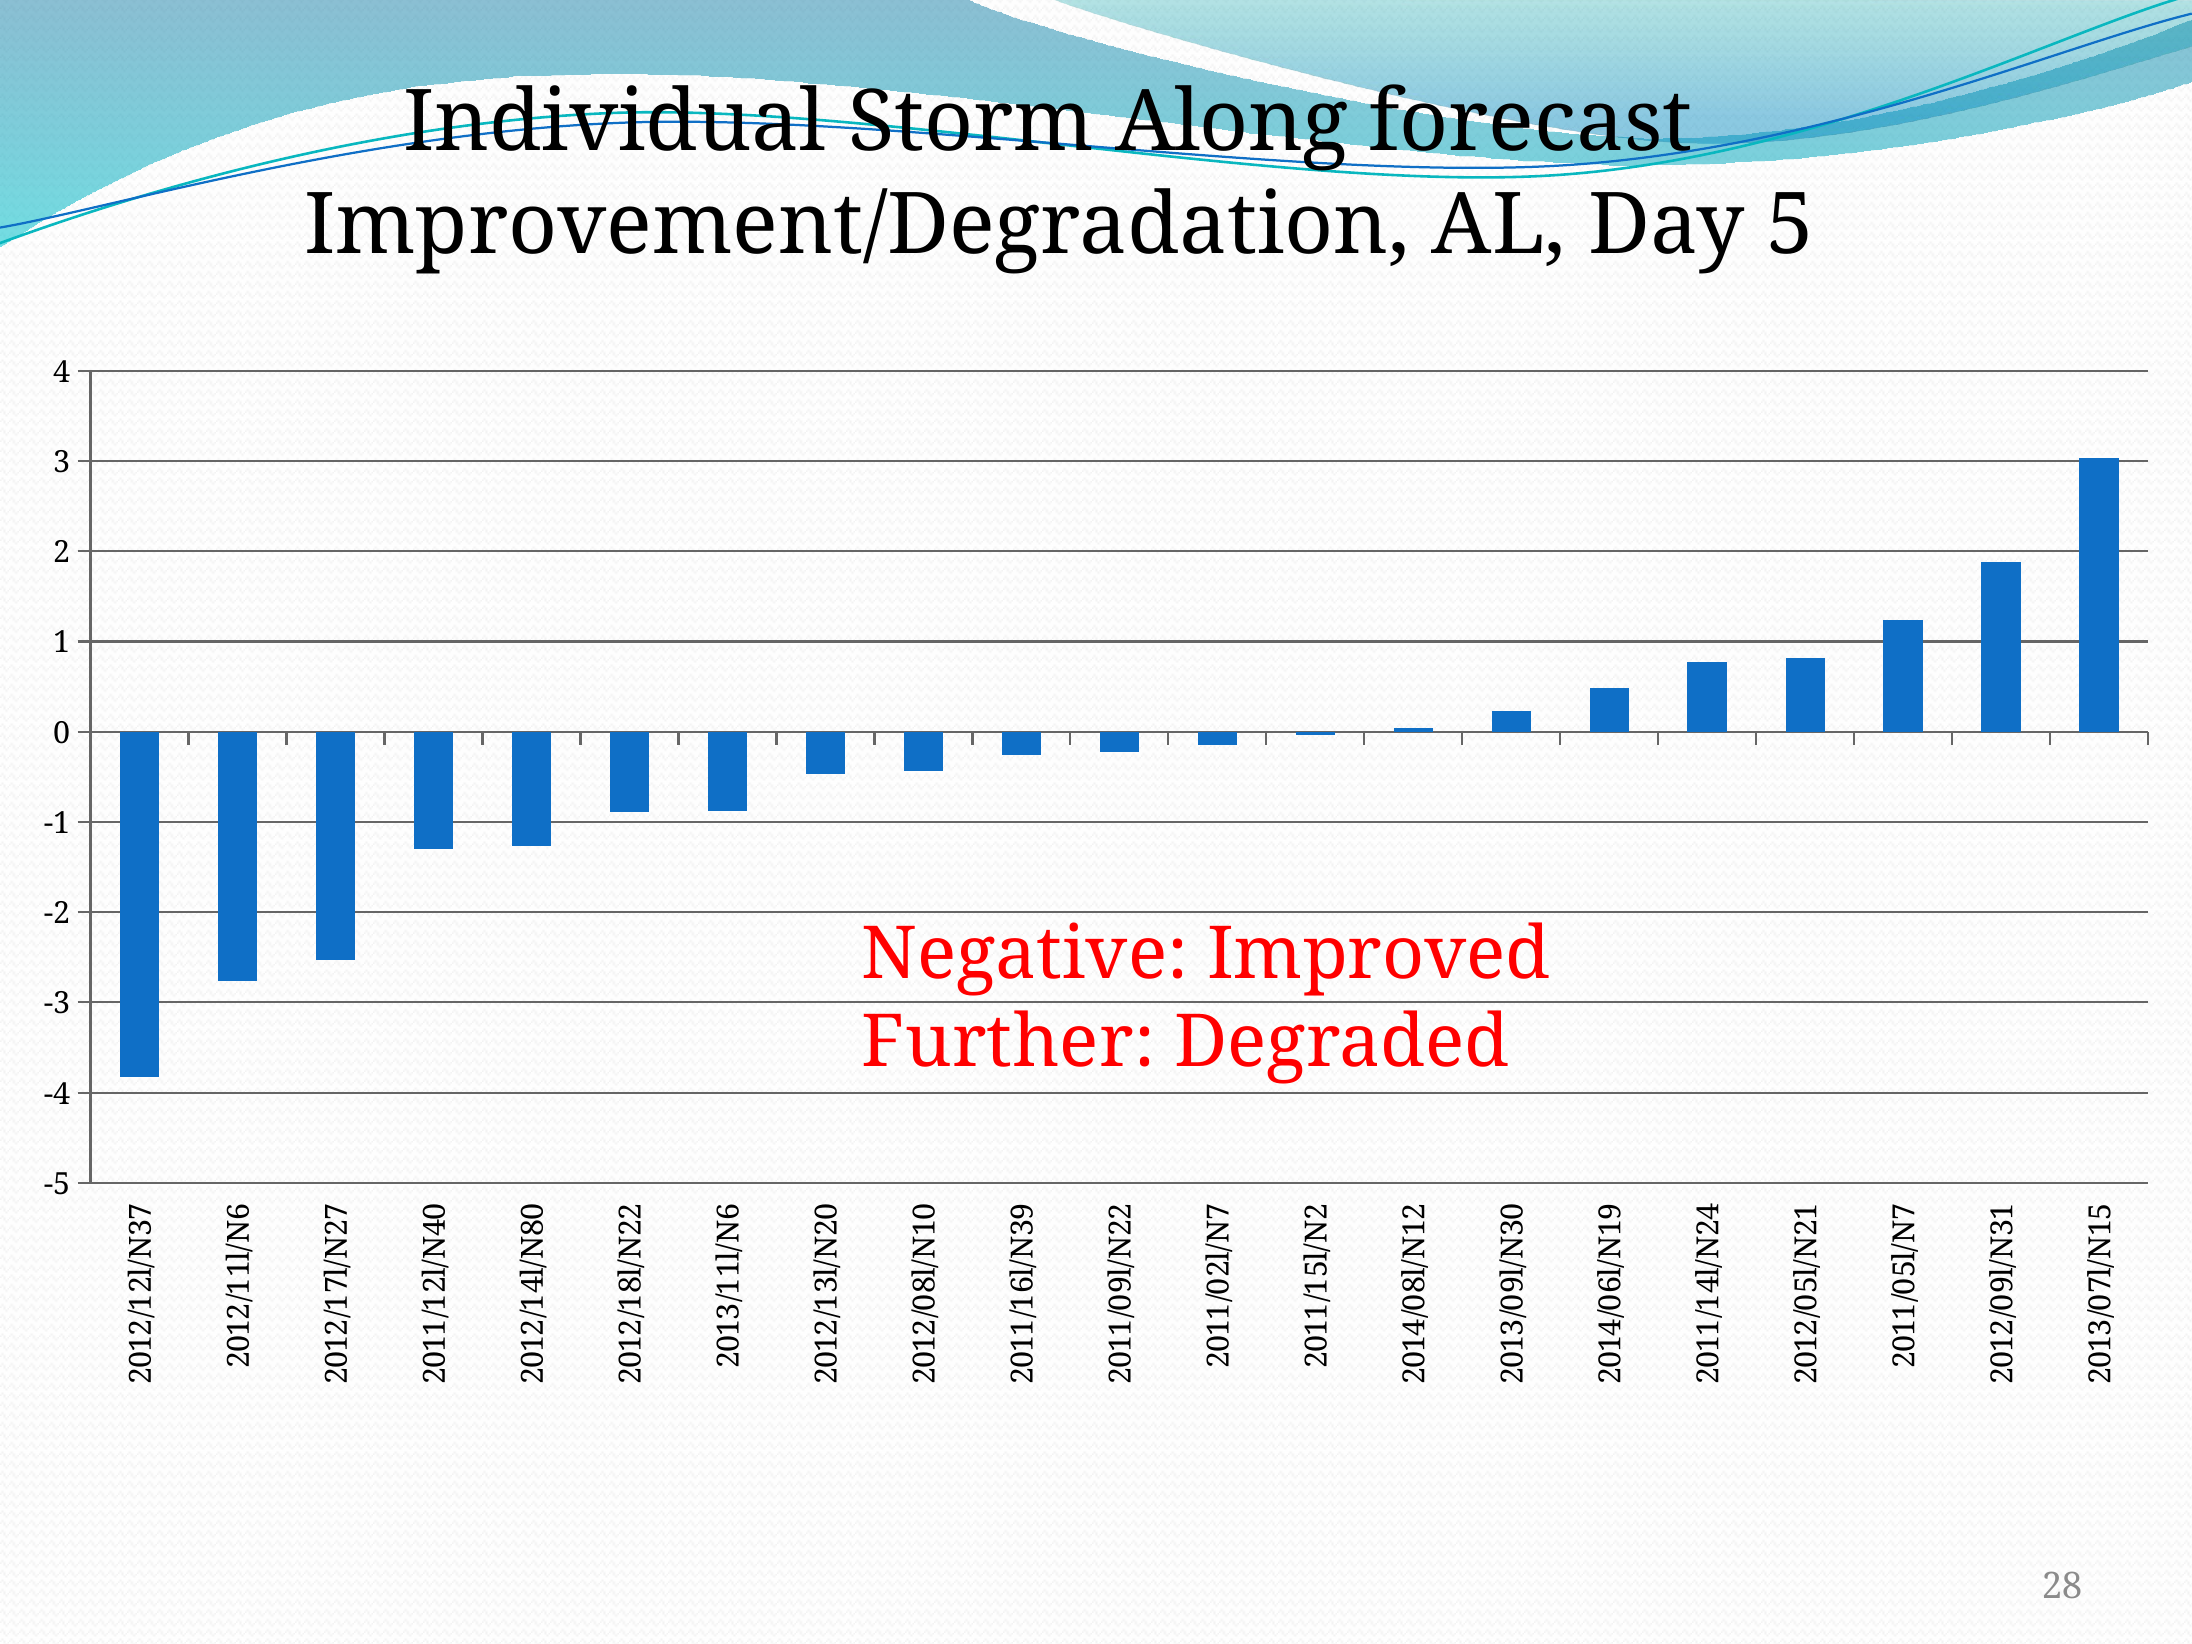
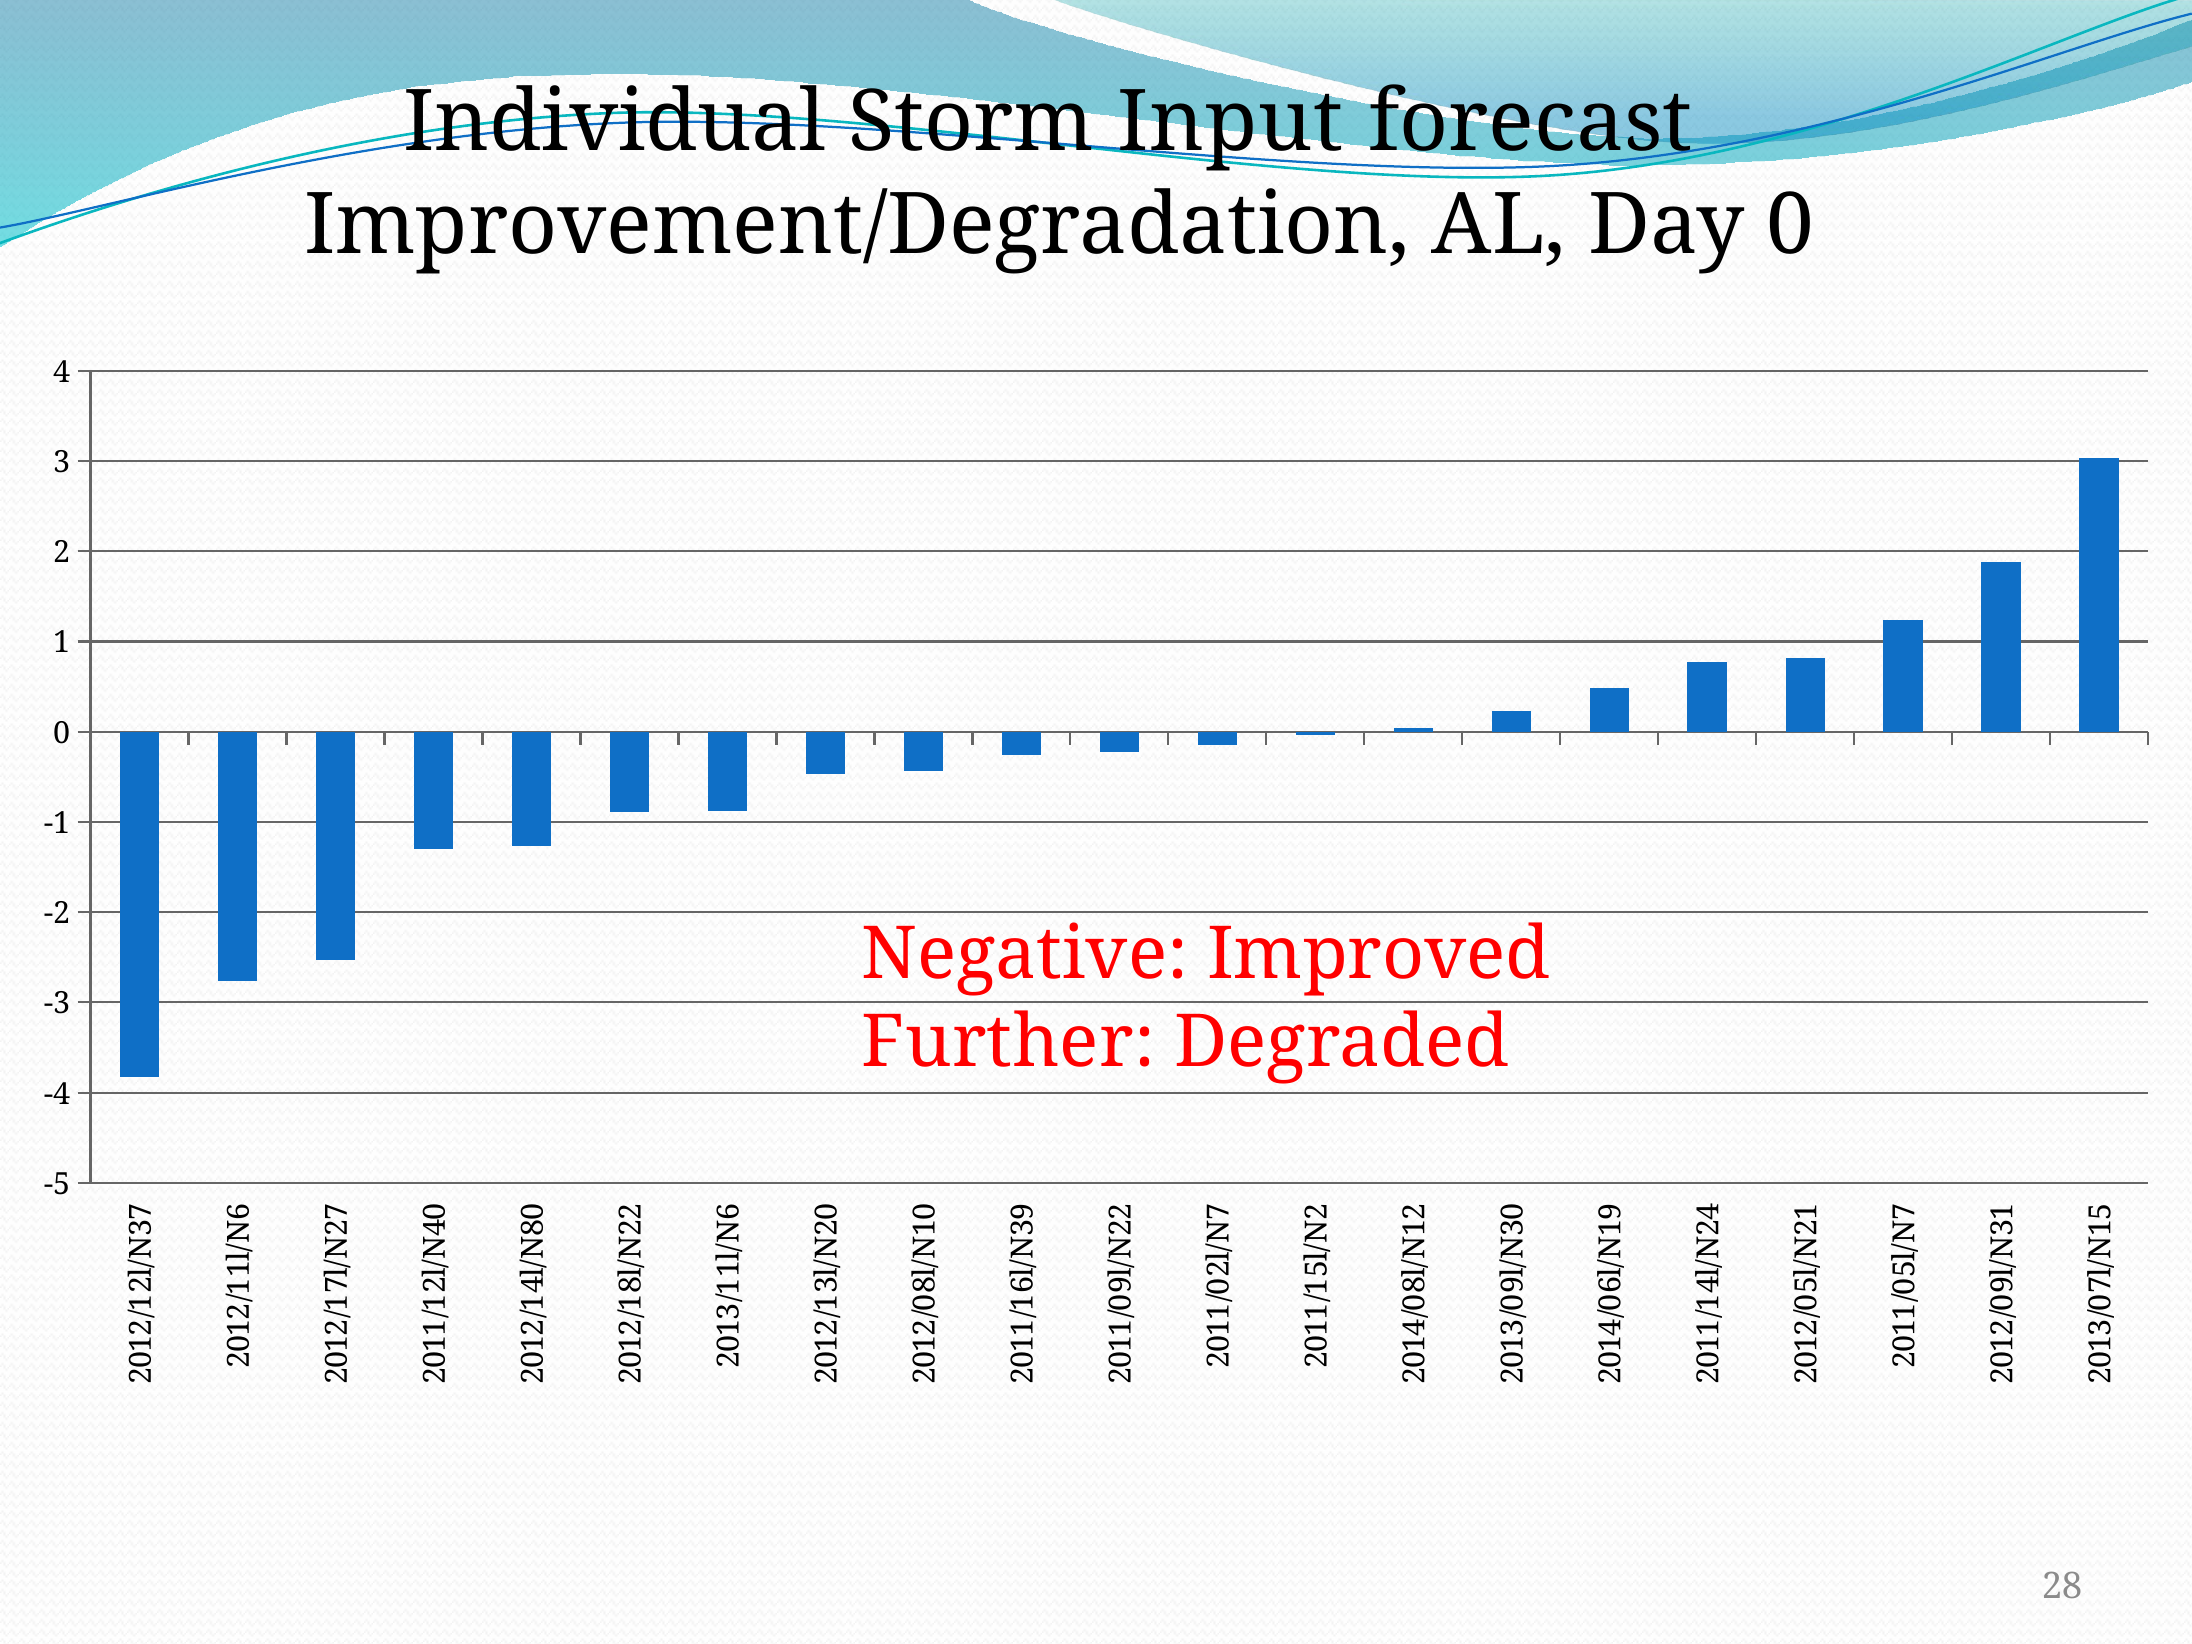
Along: Along -> Input (1231, 123)
Day 5: 5 -> 0 (1790, 225)
